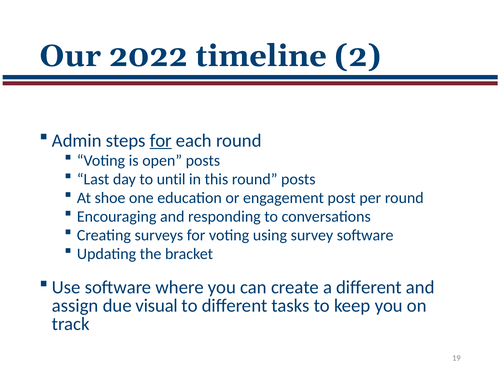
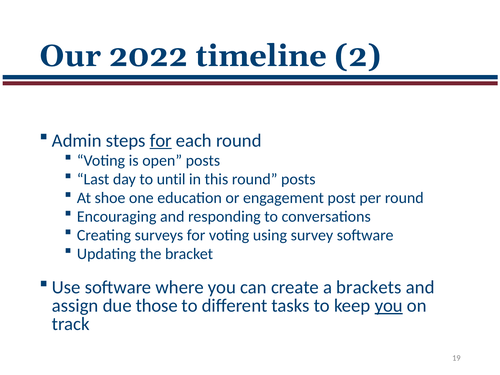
a different: different -> brackets (369, 287)
visual: visual -> those (157, 306)
you underline: none -> present (389, 306)
